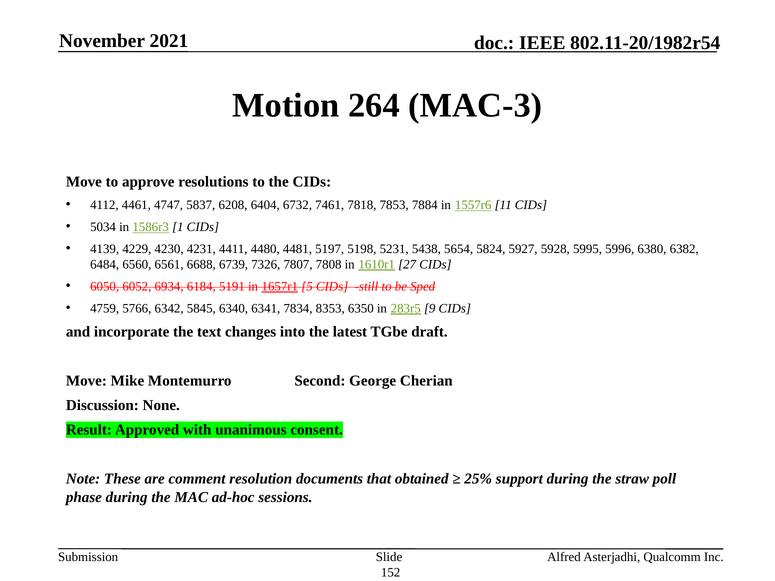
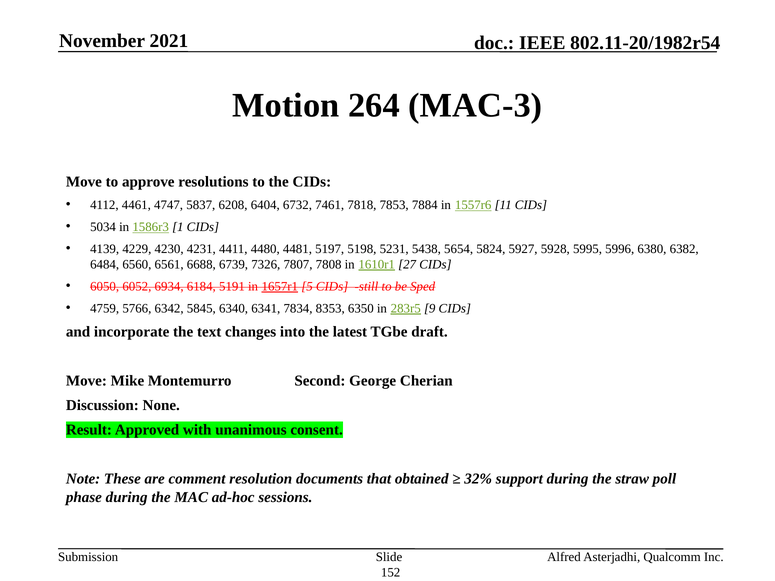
25%: 25% -> 32% (478, 479)
